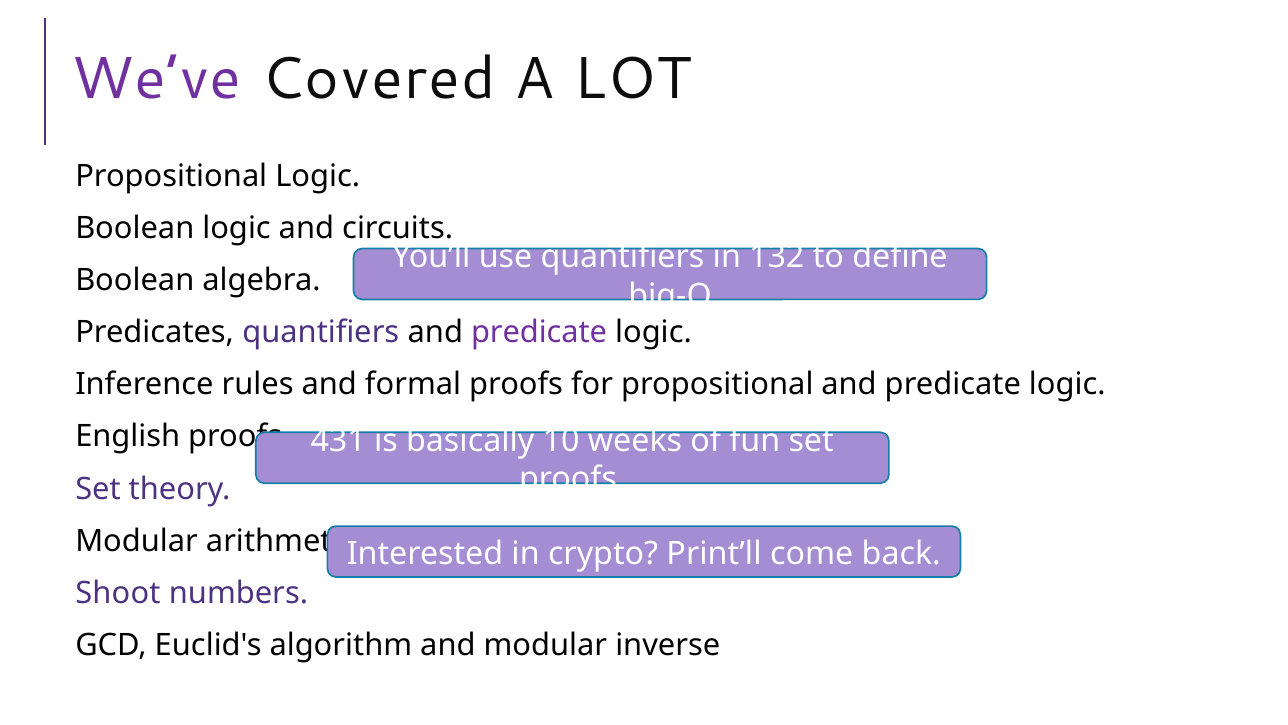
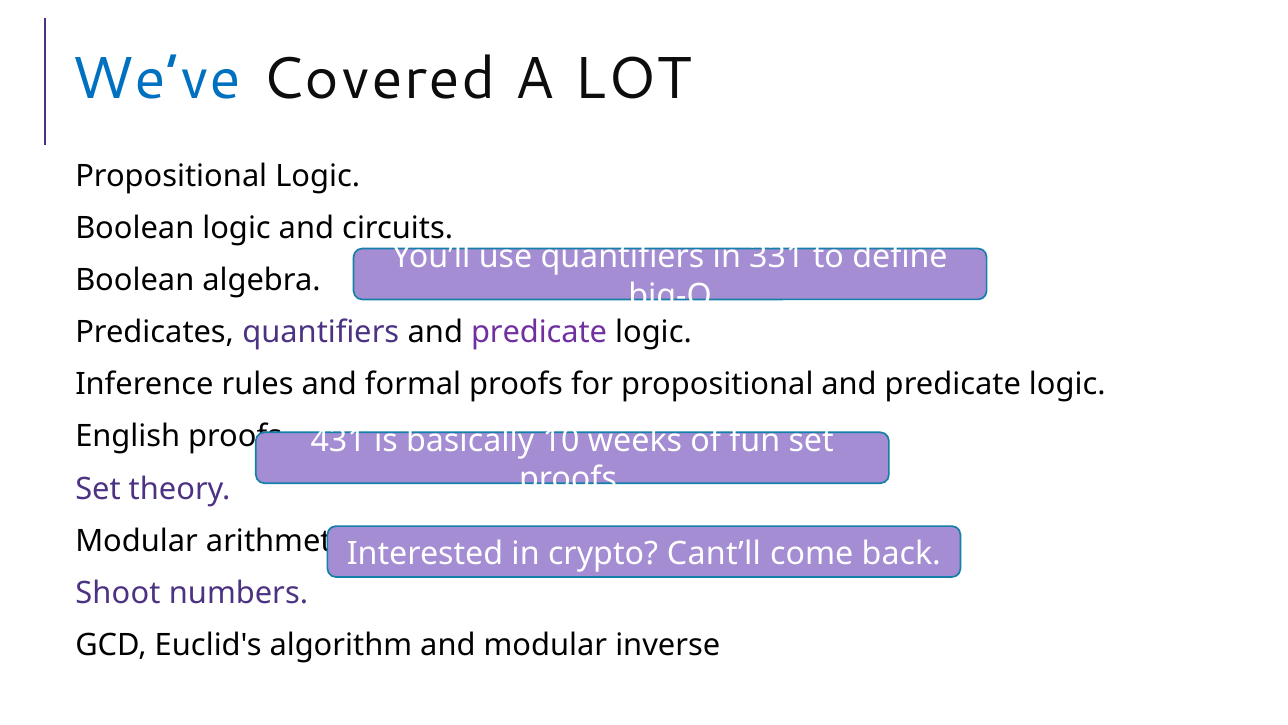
We’ve colour: purple -> blue (156, 79)
132: 132 -> 331 (777, 257)
Print’ll: Print’ll -> Cant’ll (714, 553)
